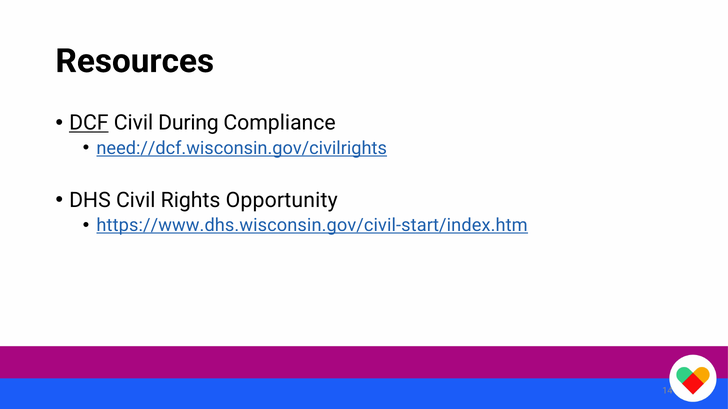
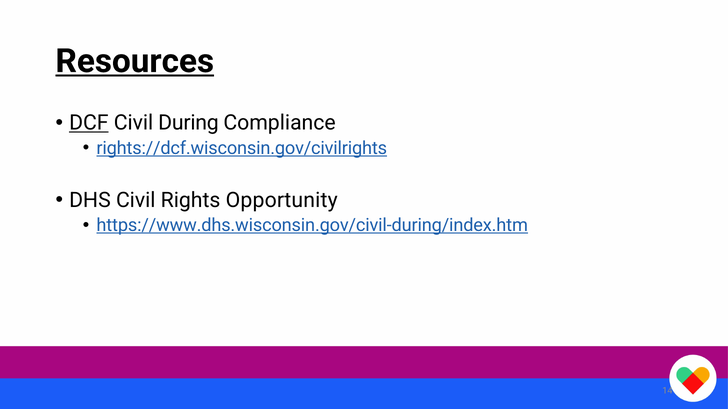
Resources underline: none -> present (135, 61)
need://dcf.wisconsin.gov/civilrights: need://dcf.wisconsin.gov/civilrights -> rights://dcf.wisconsin.gov/civilrights (242, 148)
https://www.dhs.wisconsin.gov/civil-start/index.htm: https://www.dhs.wisconsin.gov/civil-start/index.htm -> https://www.dhs.wisconsin.gov/civil-during/index.htm (312, 226)
